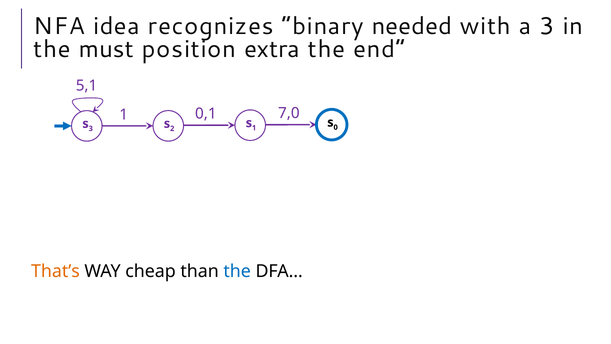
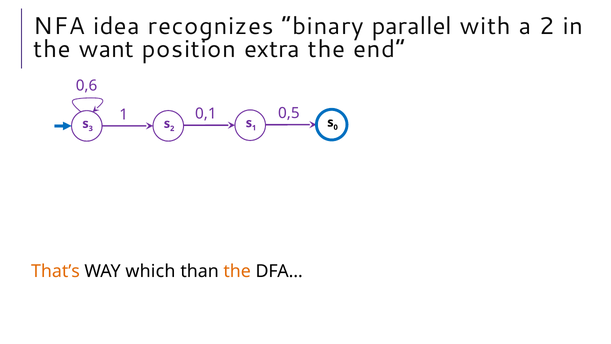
needed: needed -> parallel (412, 26)
a 3: 3 -> 2 (547, 26)
must: must -> want (106, 49)
5,1: 5,1 -> 0,6 (87, 86)
7,0: 7,0 -> 0,5 (289, 113)
cheap: cheap -> which (150, 271)
the colour: blue -> orange (237, 271)
